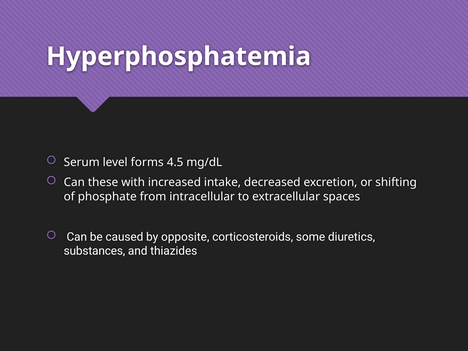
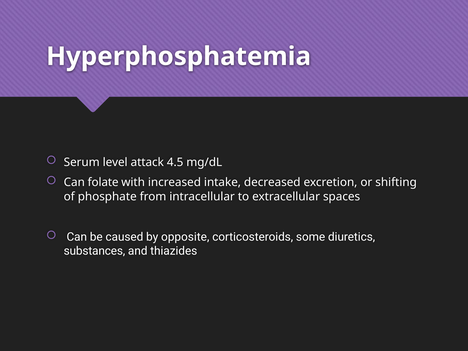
forms: forms -> attack (147, 162)
these: these -> folate (103, 182)
